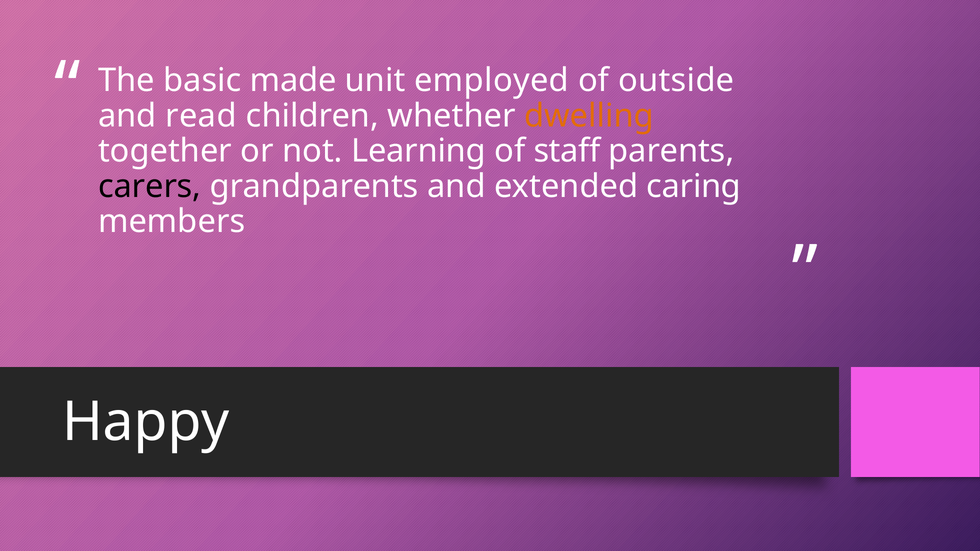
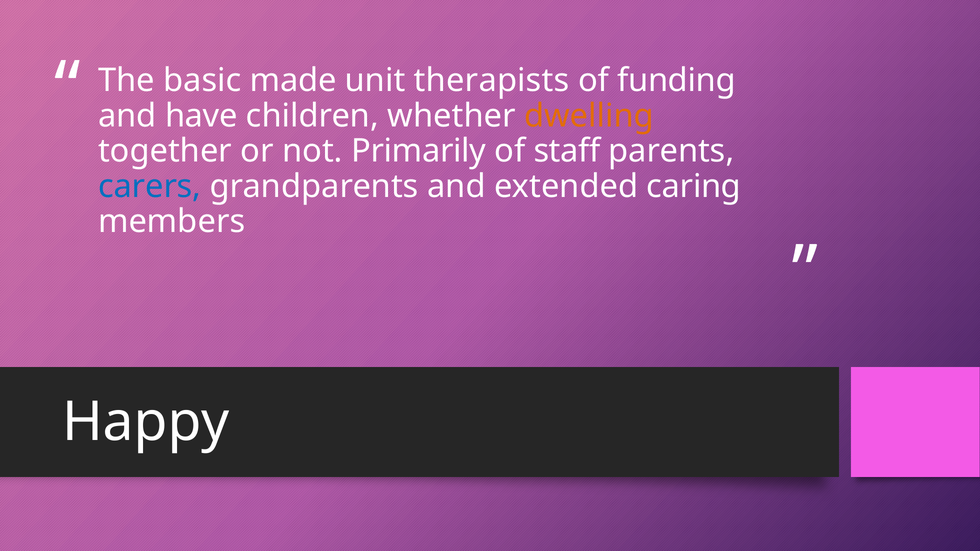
employed: employed -> therapists (492, 81)
outside: outside -> funding (677, 81)
read: read -> have (201, 116)
Learning: Learning -> Primarily (419, 151)
carers colour: black -> blue (150, 186)
